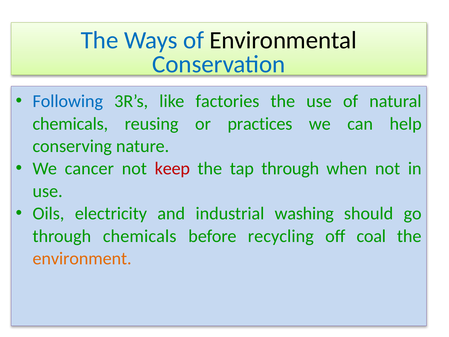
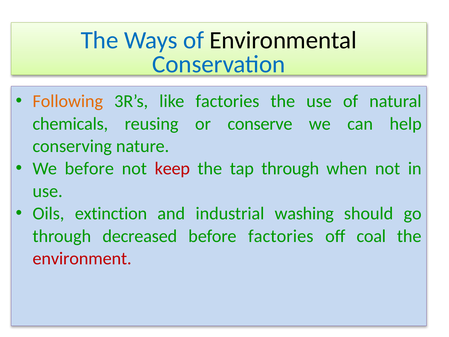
Following colour: blue -> orange (68, 101)
practices: practices -> conserve (260, 124)
We cancer: cancer -> before (89, 169)
electricity: electricity -> extinction (111, 213)
through chemicals: chemicals -> decreased (140, 236)
before recycling: recycling -> factories (281, 236)
environment colour: orange -> red (82, 258)
